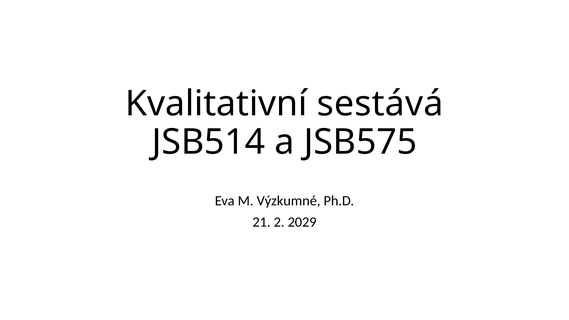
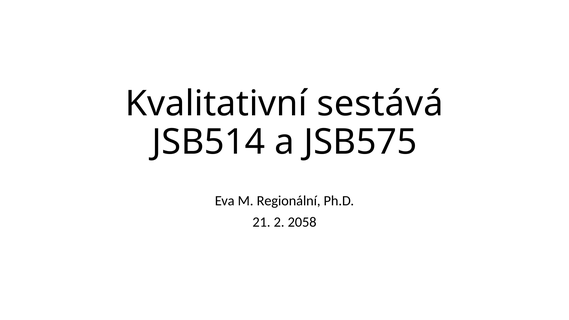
Výzkumné: Výzkumné -> Regionální (289, 201)
2029: 2029 -> 2058 (302, 222)
